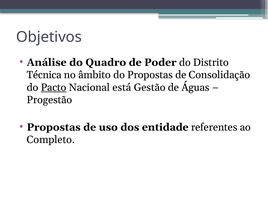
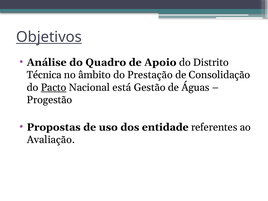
Objetivos underline: none -> present (49, 37)
Poder: Poder -> Apoio (160, 62)
do Propostas: Propostas -> Prestação (150, 75)
Completo: Completo -> Avaliação (51, 140)
